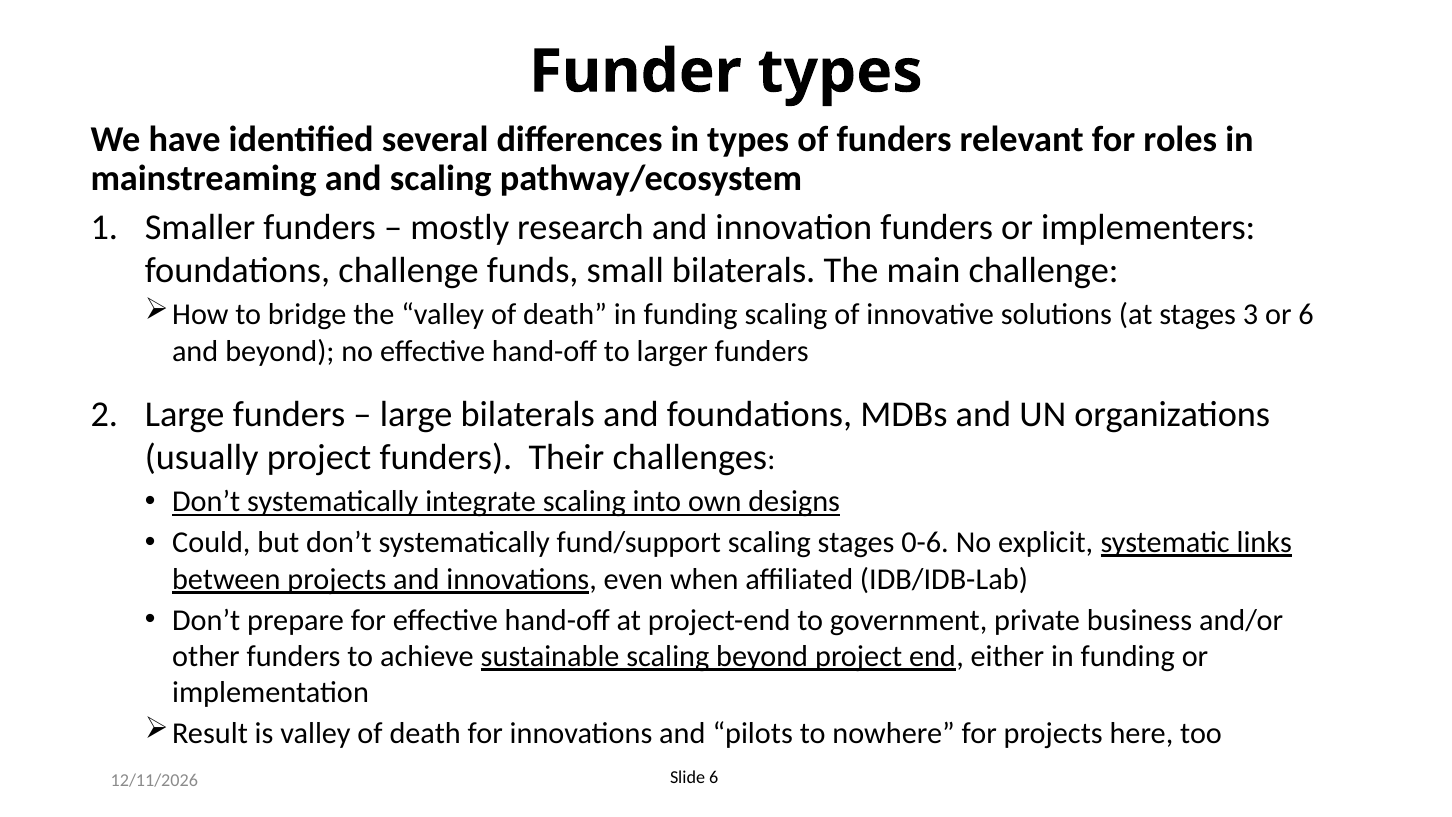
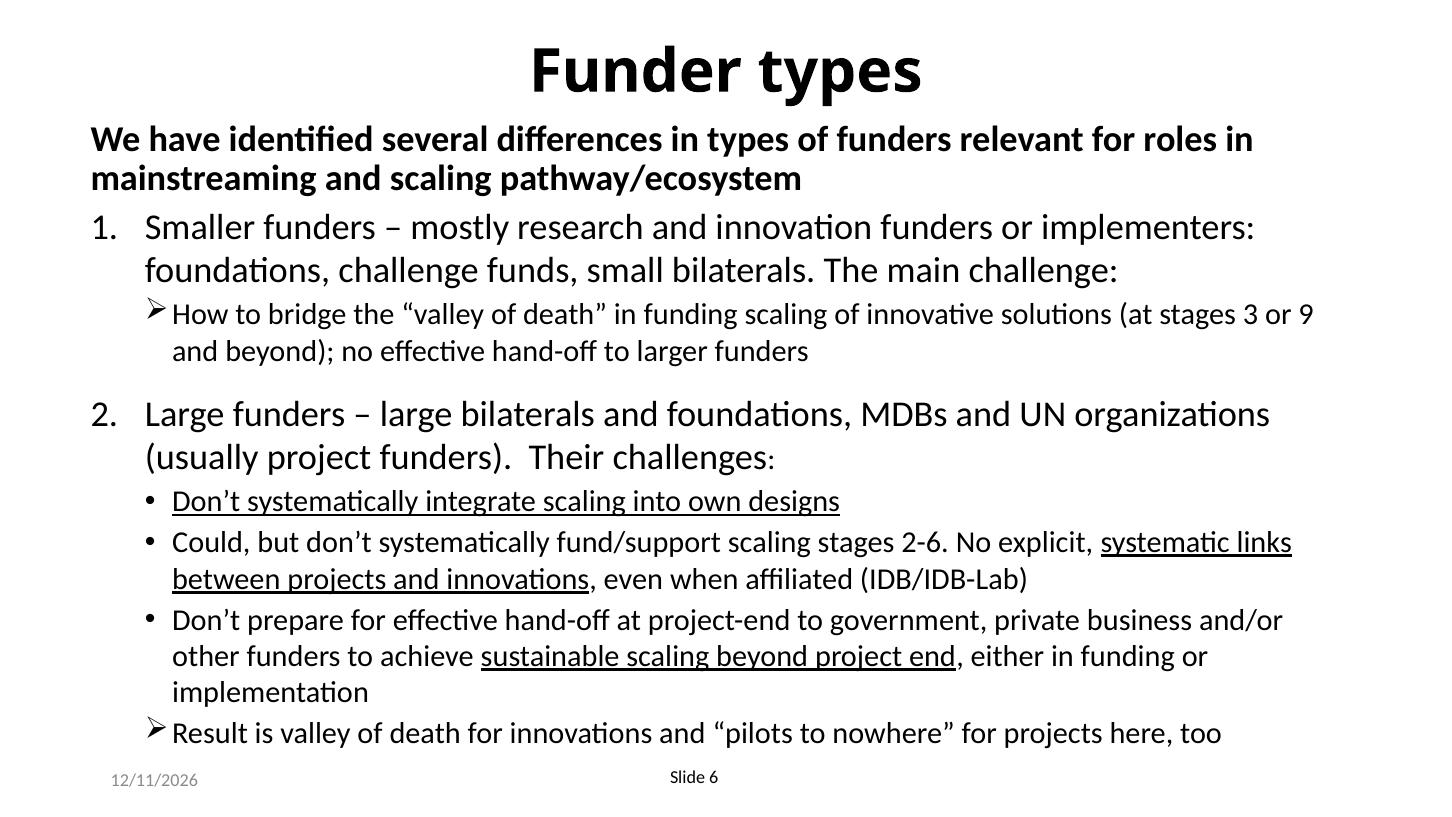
or 6: 6 -> 9 (1306, 315)
0-6: 0-6 -> 2-6 (925, 543)
